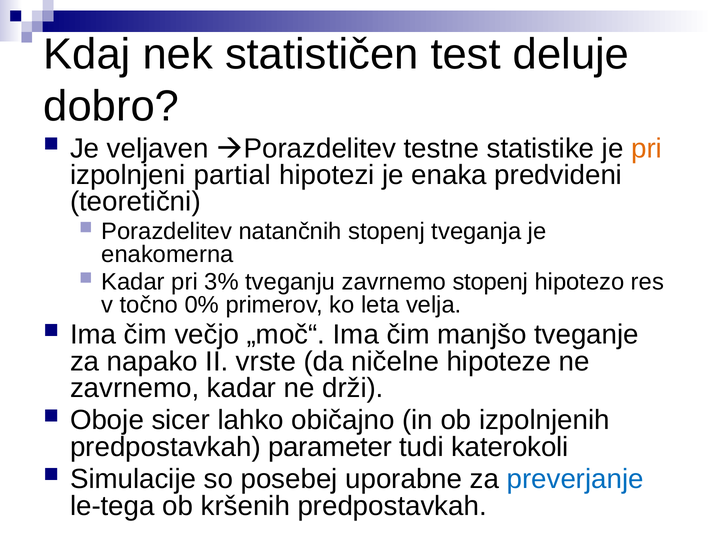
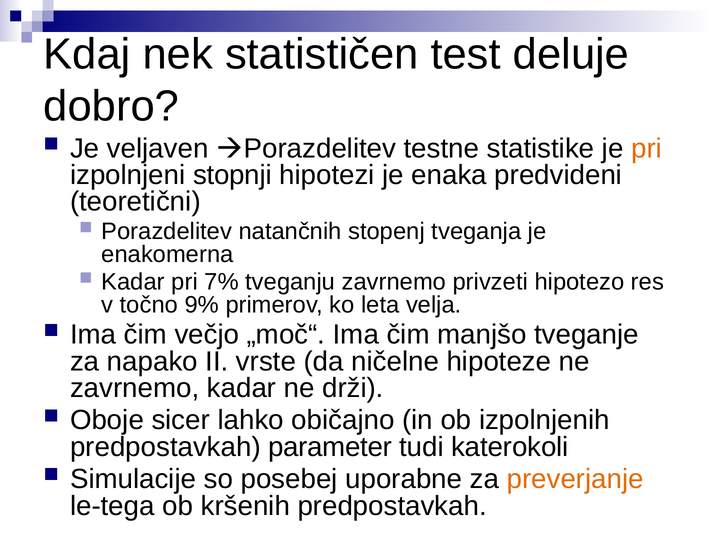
partial: partial -> stopnji (232, 175)
3%: 3% -> 7% (222, 282)
zavrnemo stopenj: stopenj -> privzeti (490, 282)
0%: 0% -> 9% (202, 305)
preverjanje colour: blue -> orange (575, 479)
